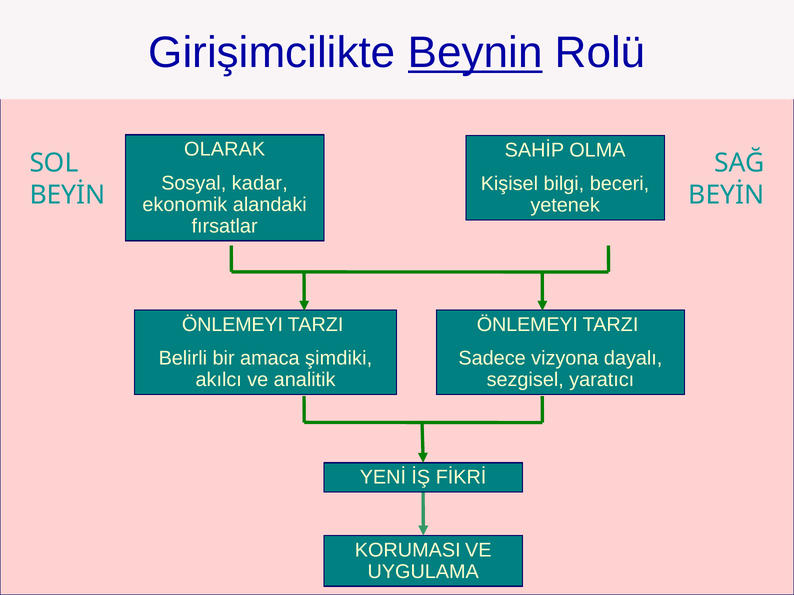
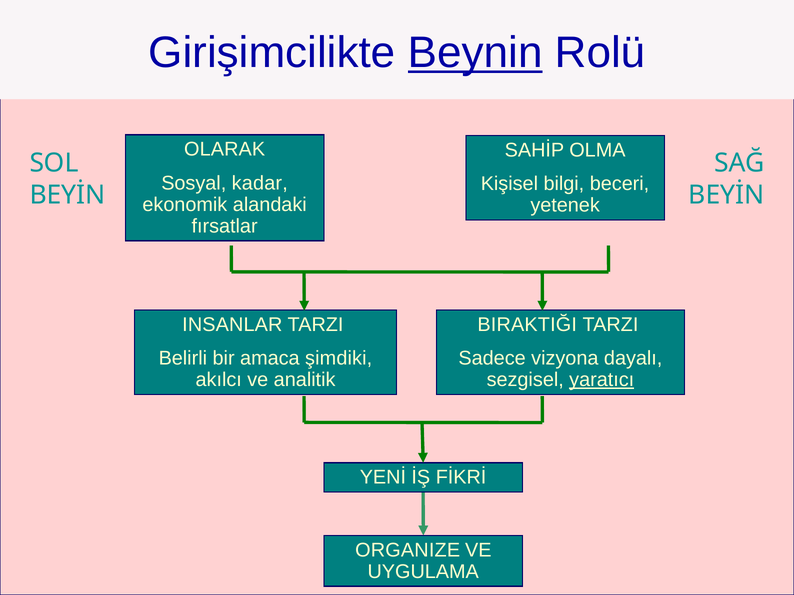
ÖNLEMEYI: ÖNLEMEYI -> INSANLAR (232, 325)
ÖNLEMEYI: ÖNLEMEYI -> BIRAKTIĞI (527, 325)
yaratıcı underline: none -> present (602, 380)
KORUMASI: KORUMASI -> ORGANIZE (408, 551)
